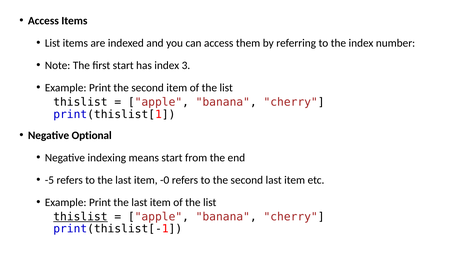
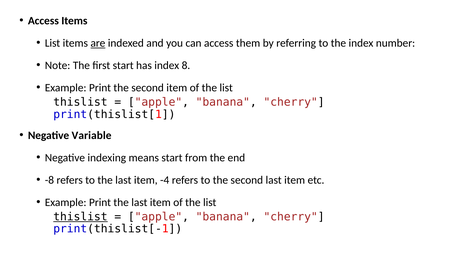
are underline: none -> present (98, 43)
3: 3 -> 8 (186, 65)
Optional: Optional -> Variable (92, 135)
-5: -5 -> -8 (49, 180)
-0: -0 -> -4 (165, 180)
